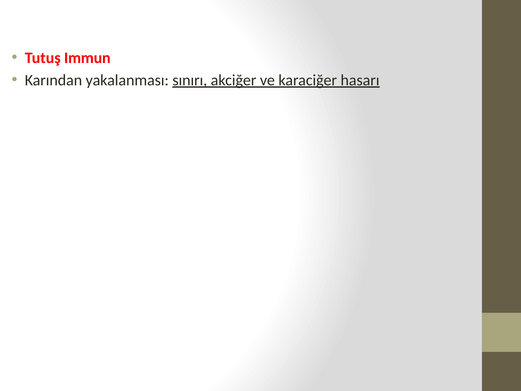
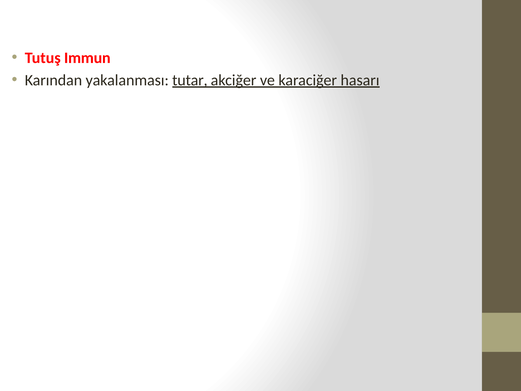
sınırı: sınırı -> tutar (190, 80)
